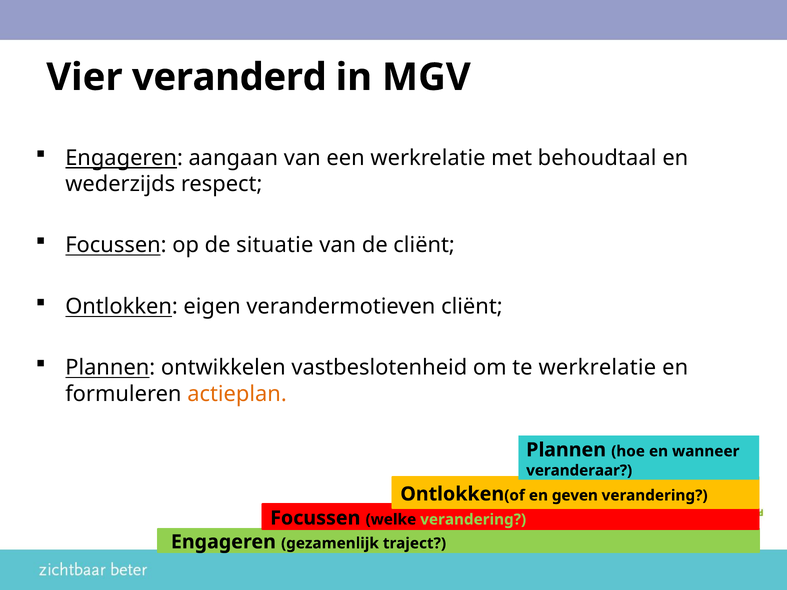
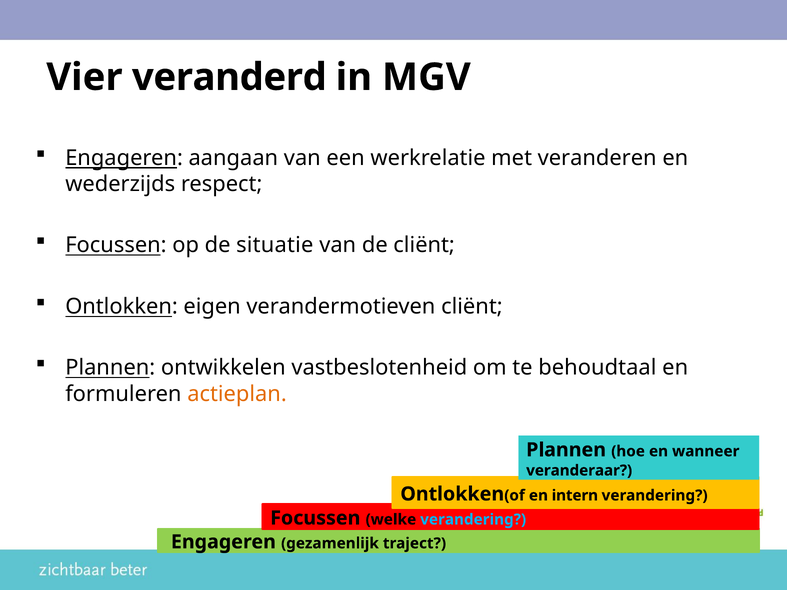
behoudtaal: behoudtaal -> veranderen (597, 158)
te werkrelatie: werkrelatie -> behoudtaal (597, 368)
geven: geven -> intern (575, 496)
verandering colour: light green -> light blue (473, 520)
